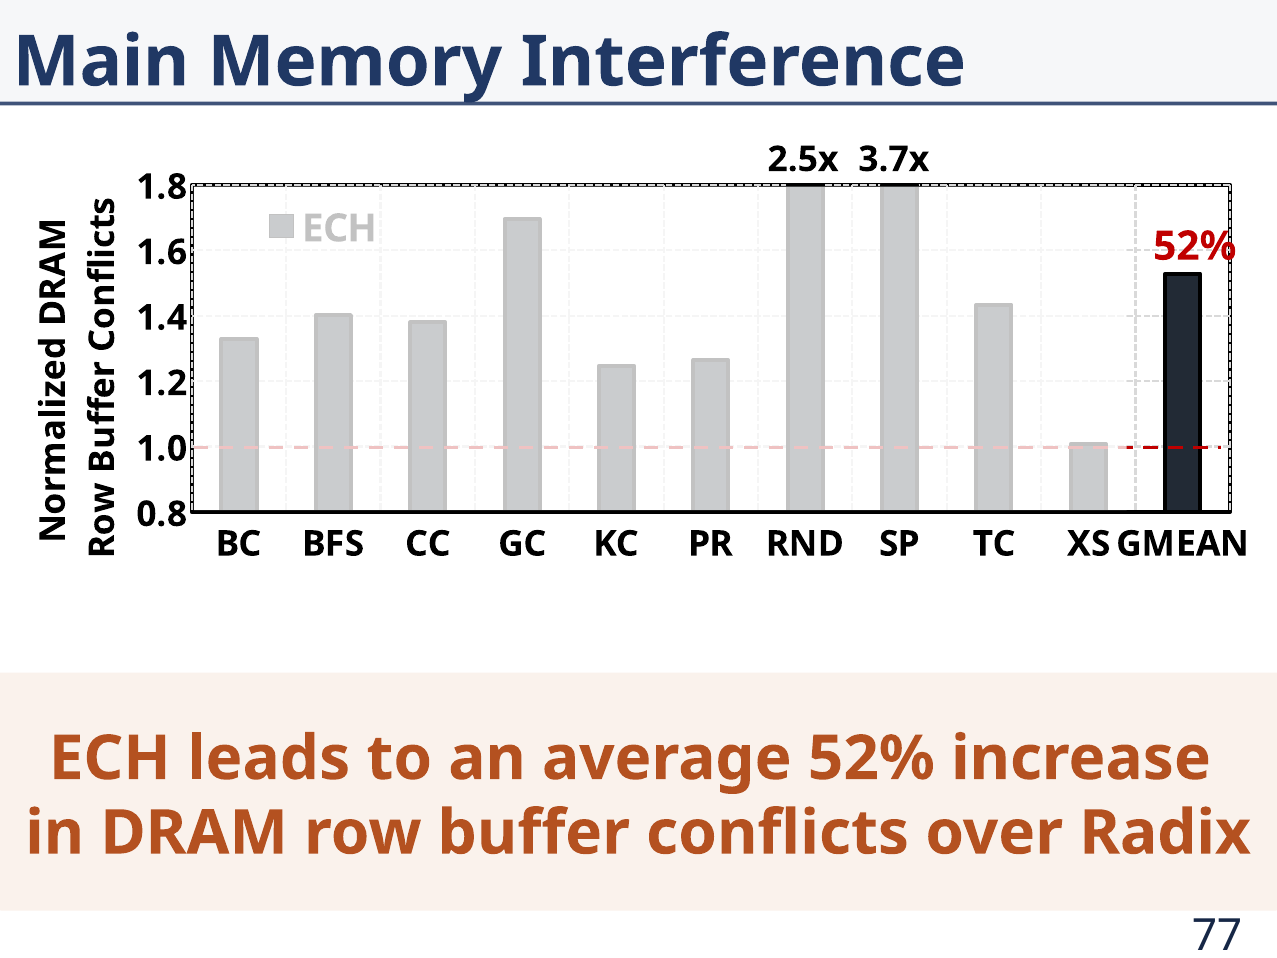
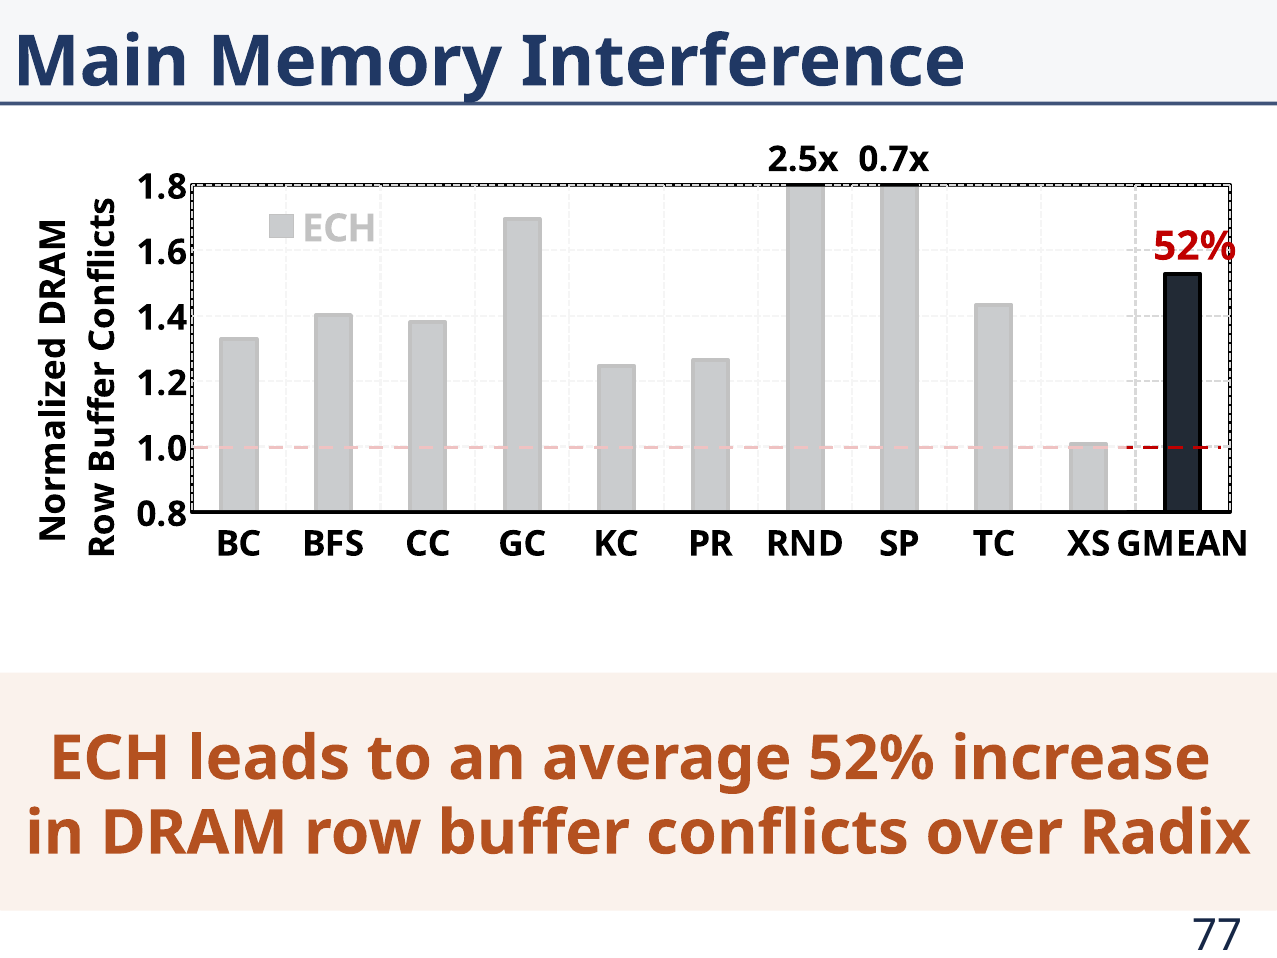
3.7x: 3.7x -> 0.7x (894, 159)
